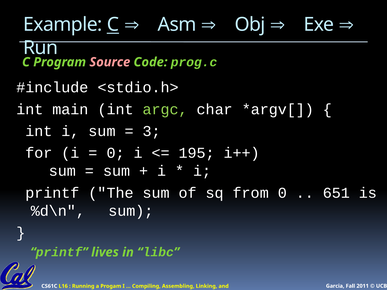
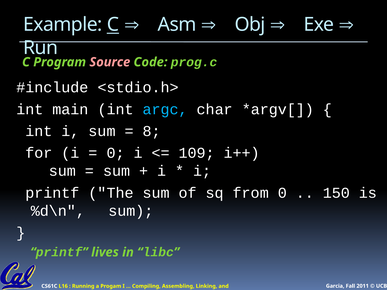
argc colour: light green -> light blue (165, 109)
3: 3 -> 8 (152, 131)
195: 195 -> 109 (197, 153)
651: 651 -> 150 (336, 193)
